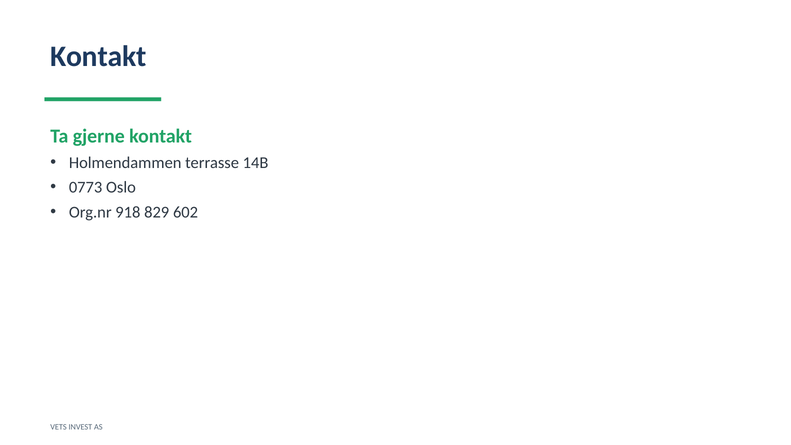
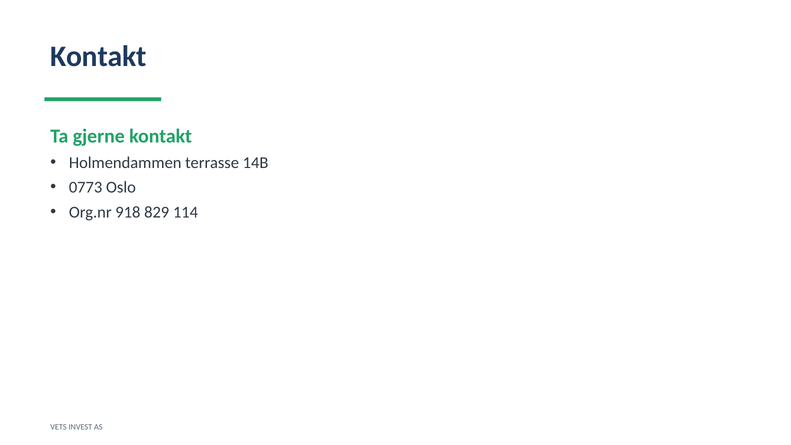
602: 602 -> 114 (186, 212)
